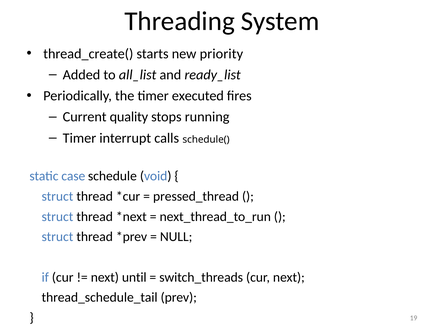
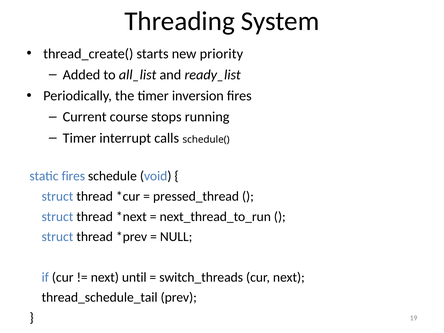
executed: executed -> inversion (198, 96)
quality: quality -> course (129, 117)
static case: case -> fires (73, 176)
